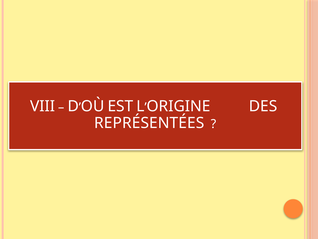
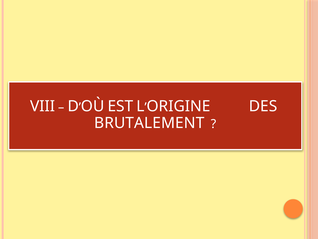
REPRÉSENTÉES: REPRÉSENTÉES -> BRUTALEMENT (149, 123)
